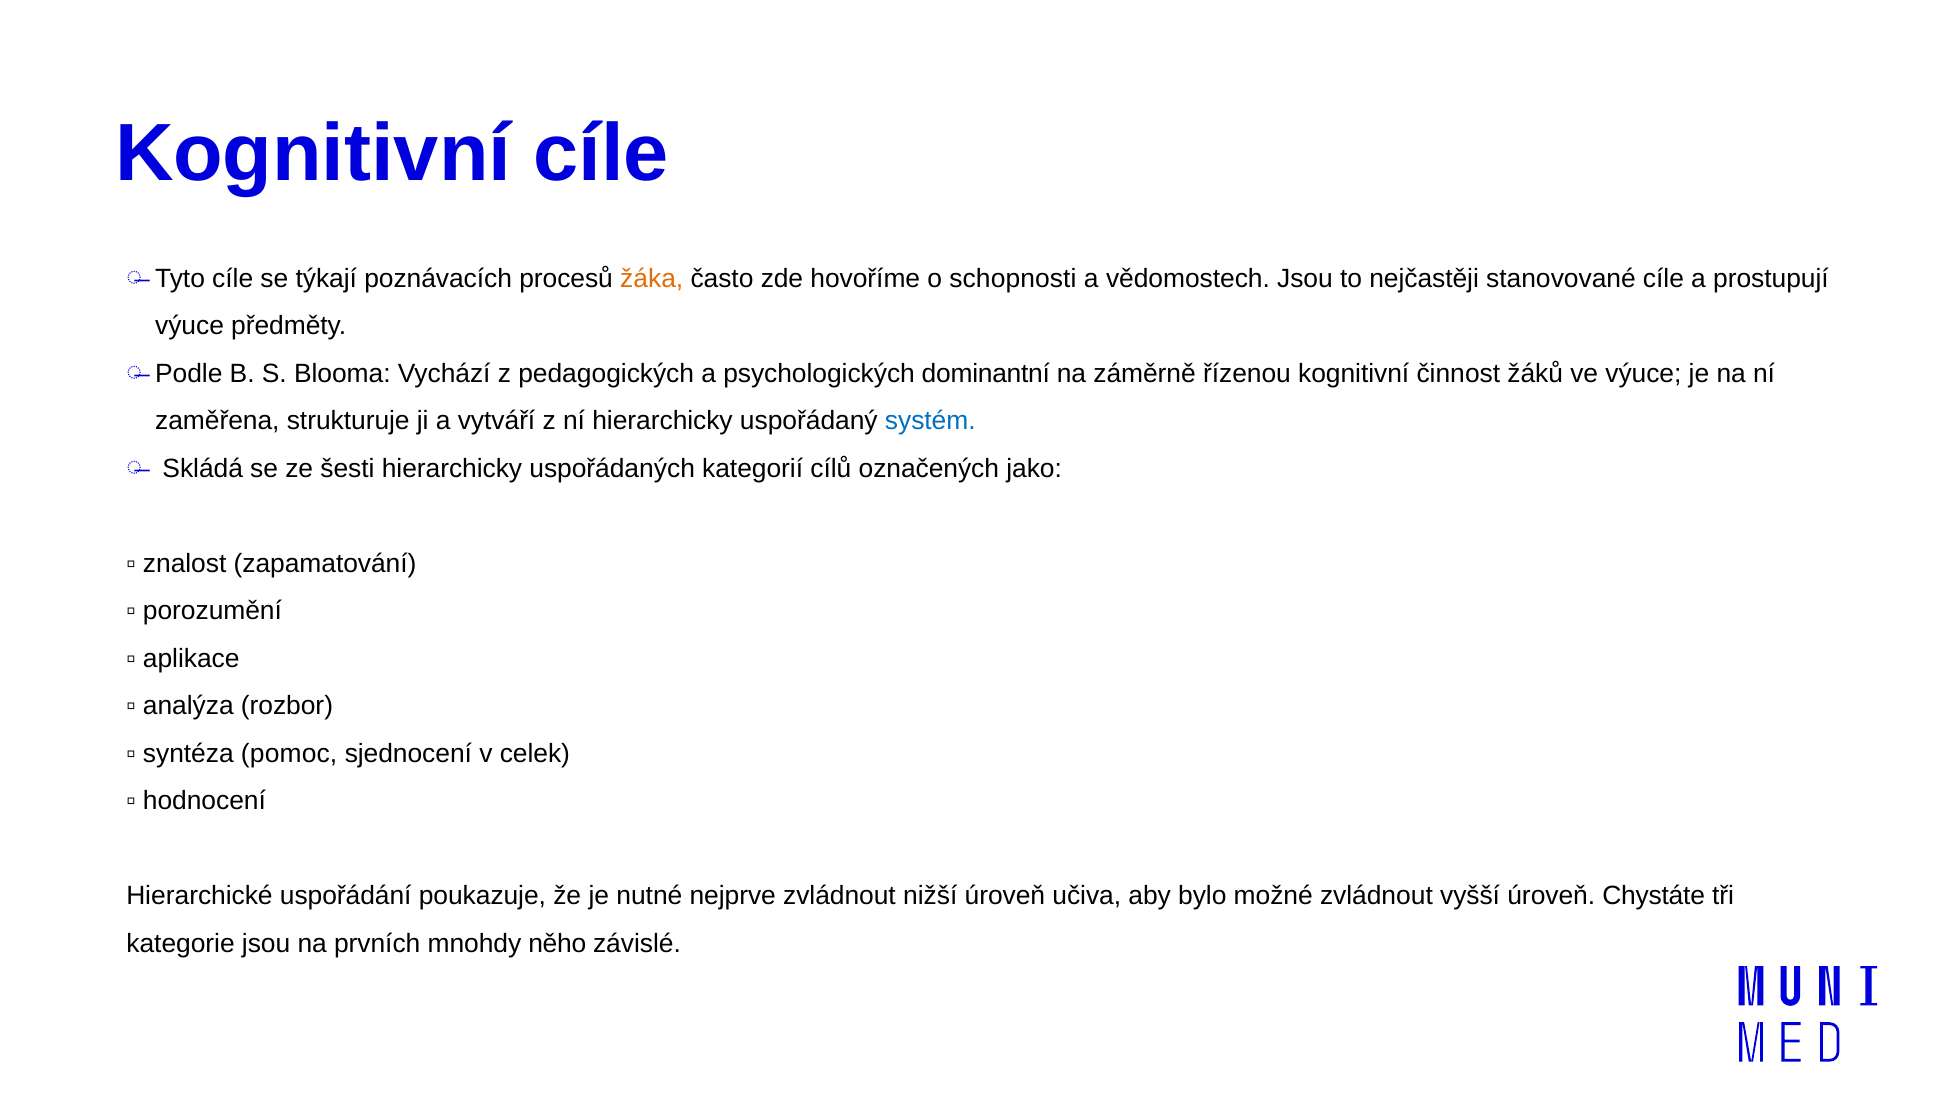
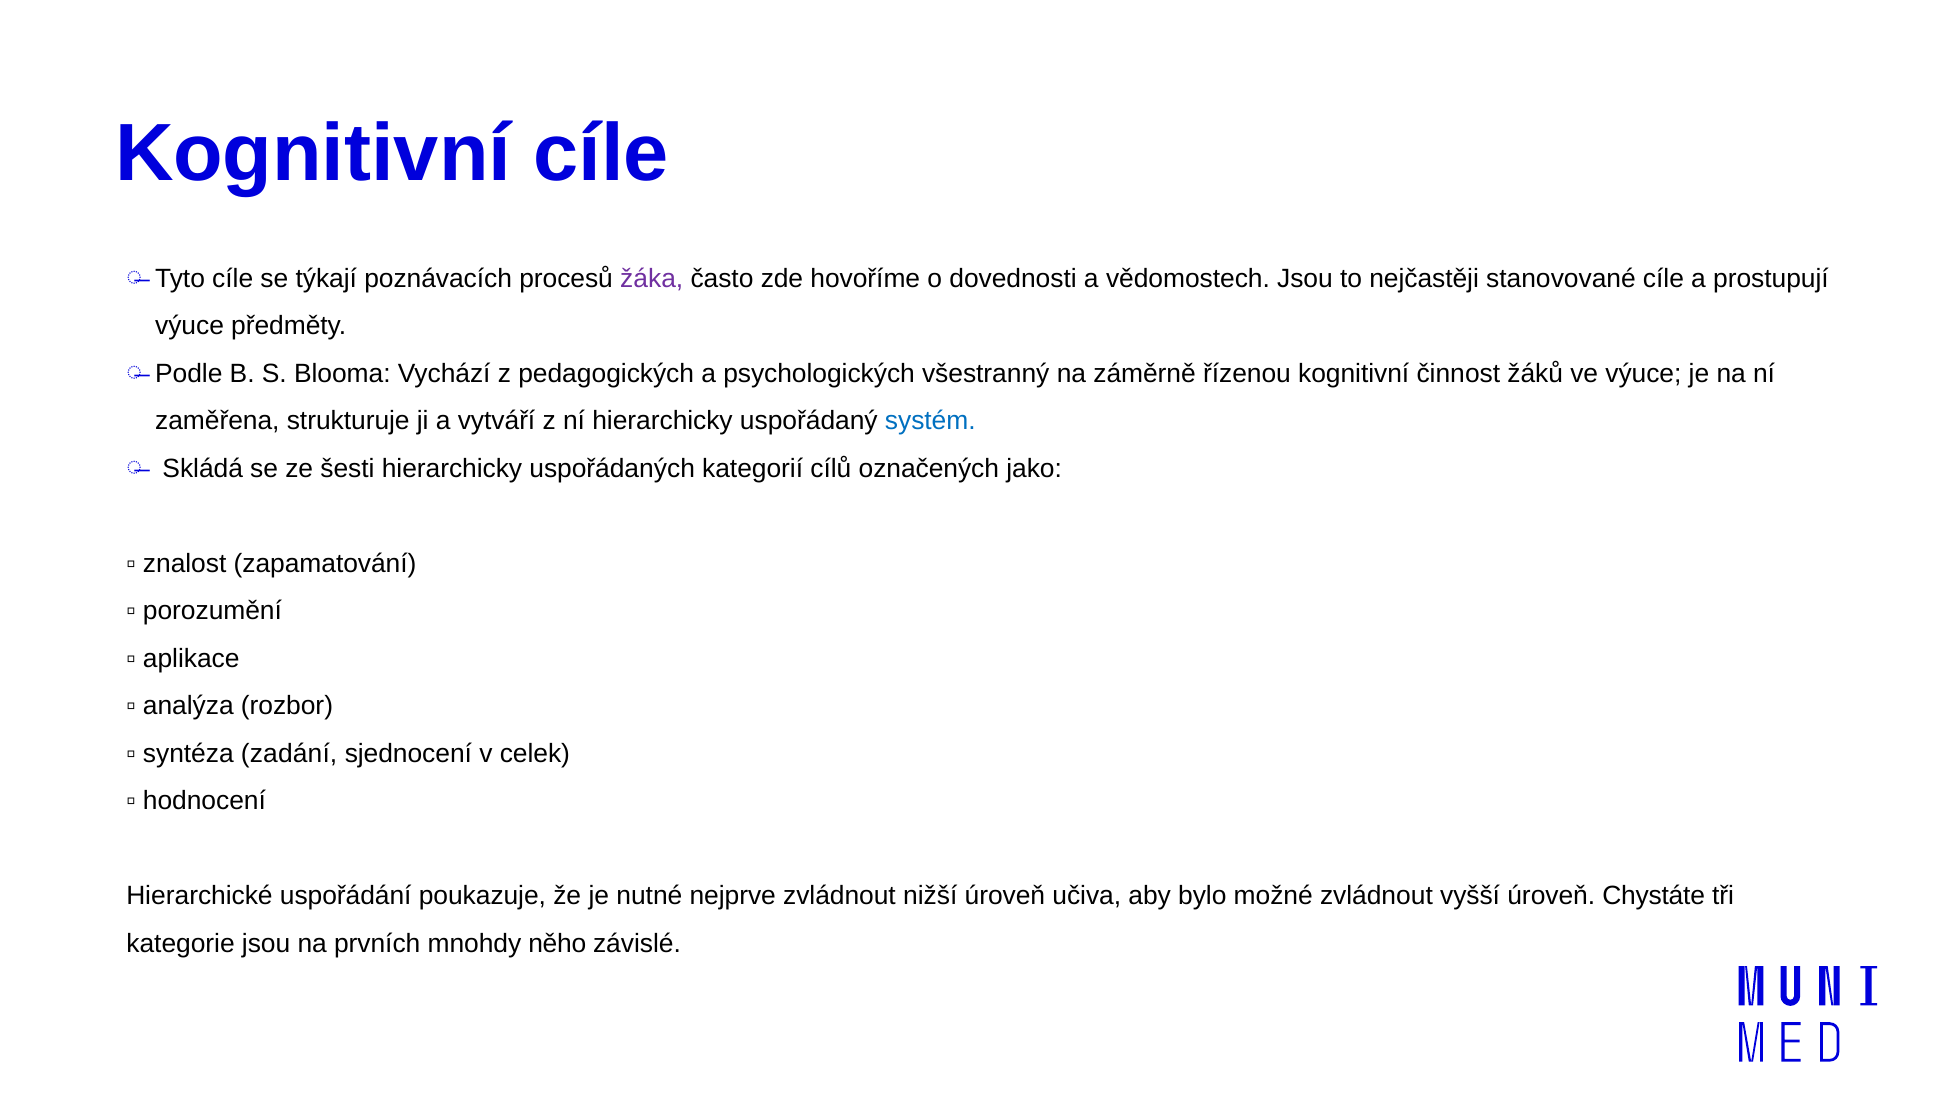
žáka colour: orange -> purple (652, 278)
schopnosti: schopnosti -> dovednosti (1013, 278)
dominantní: dominantní -> všestranný (986, 373)
pomoc: pomoc -> zadání (289, 754)
